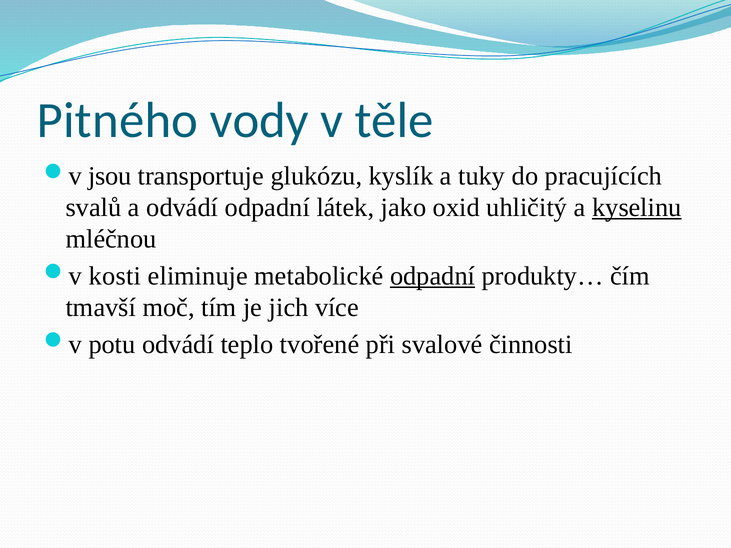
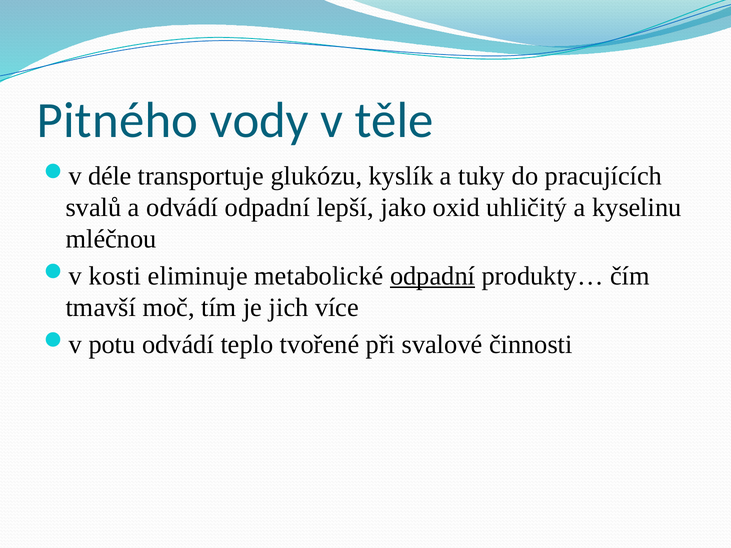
jsou: jsou -> déle (110, 176)
látek: látek -> lepší (345, 208)
kyselinu underline: present -> none (637, 208)
